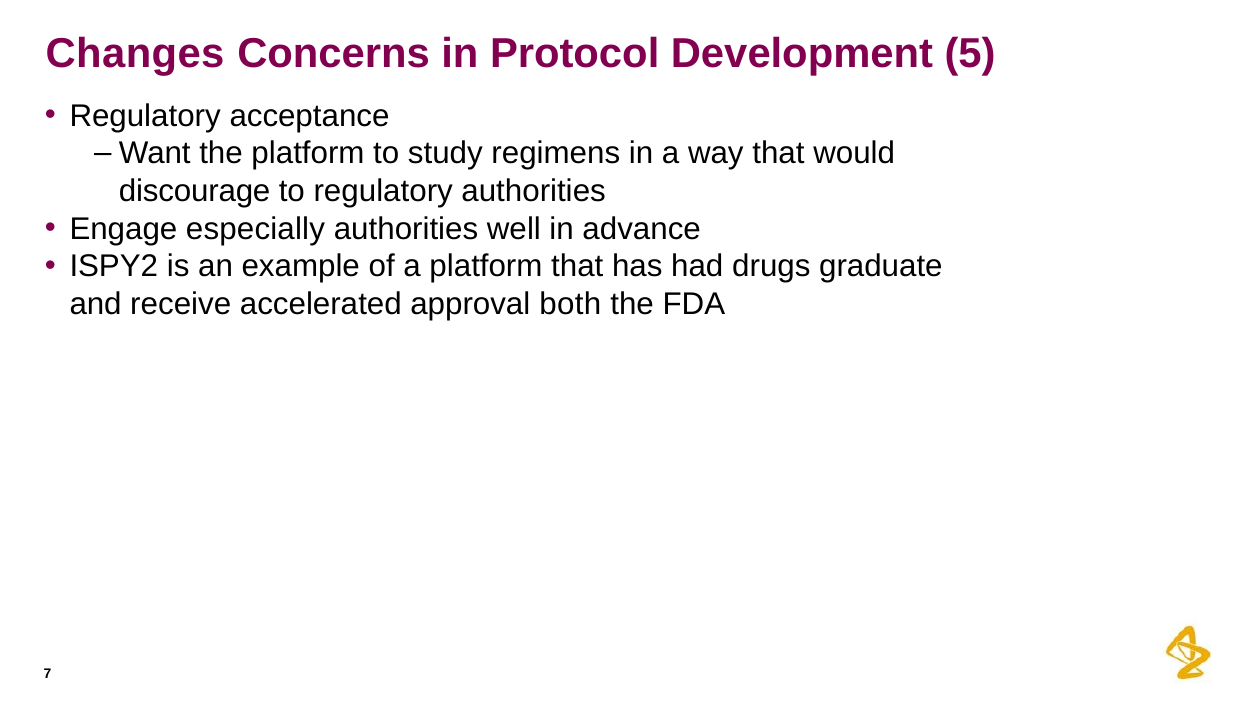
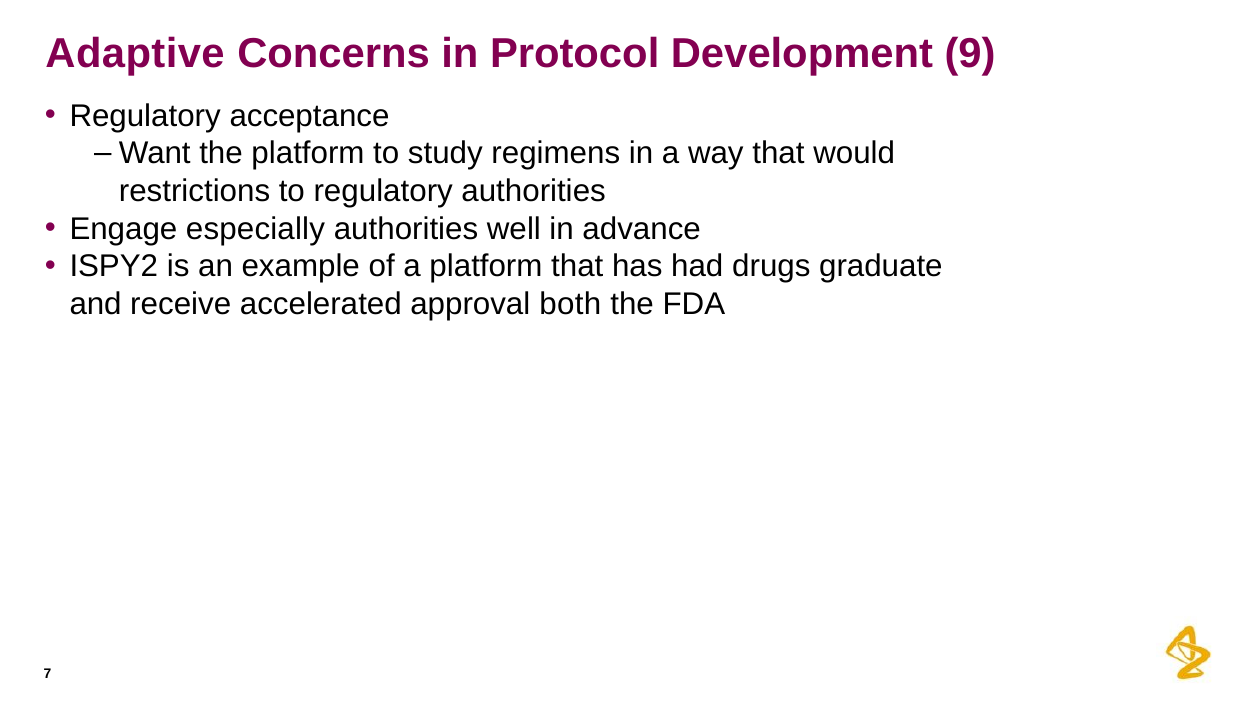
Changes: Changes -> Adaptive (135, 54)
5: 5 -> 9 (970, 54)
discourage: discourage -> restrictions (195, 191)
